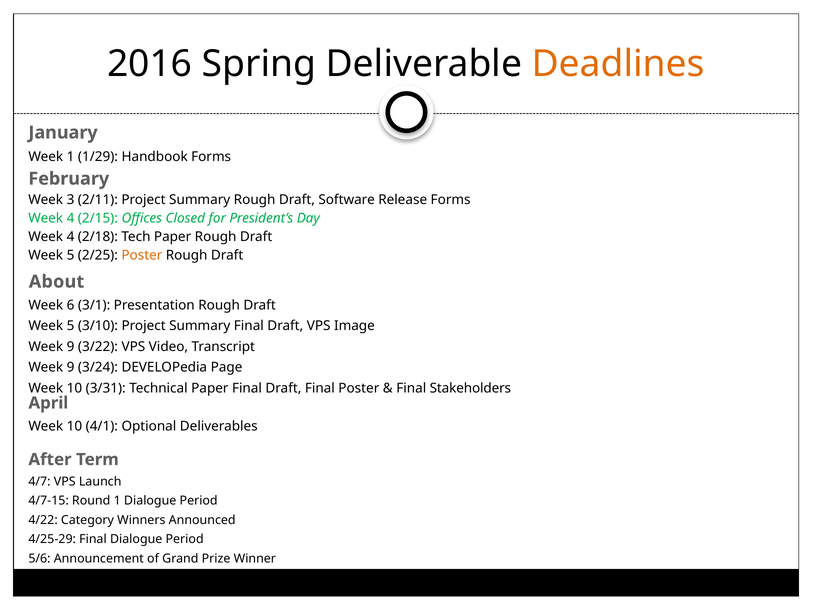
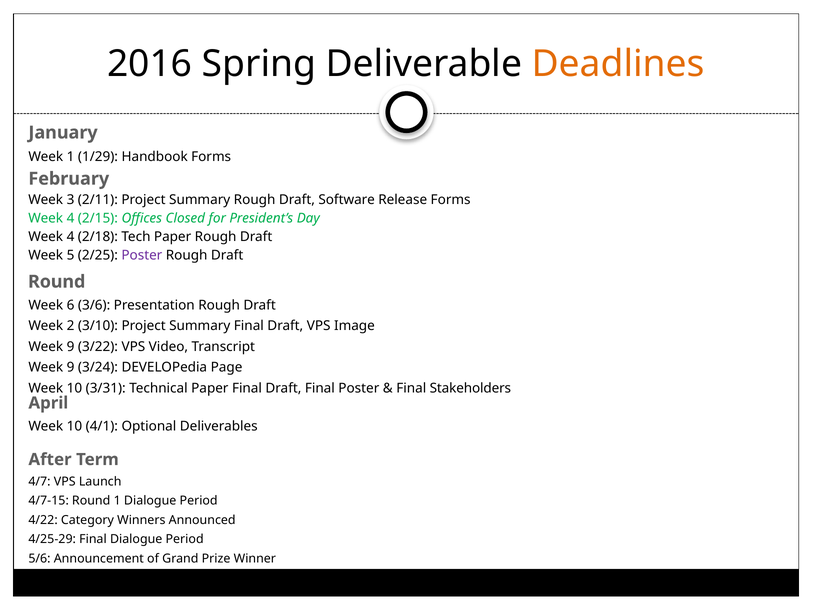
Poster colour: orange -> purple (142, 255)
About: About -> Round (57, 282)
3/1: 3/1 -> 3/6 (94, 305)
5: 5 -> 2 (71, 326)
